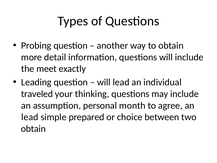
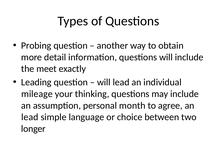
traveled: traveled -> mileage (37, 94)
prepared: prepared -> language (86, 117)
obtain: obtain -> longer (33, 128)
